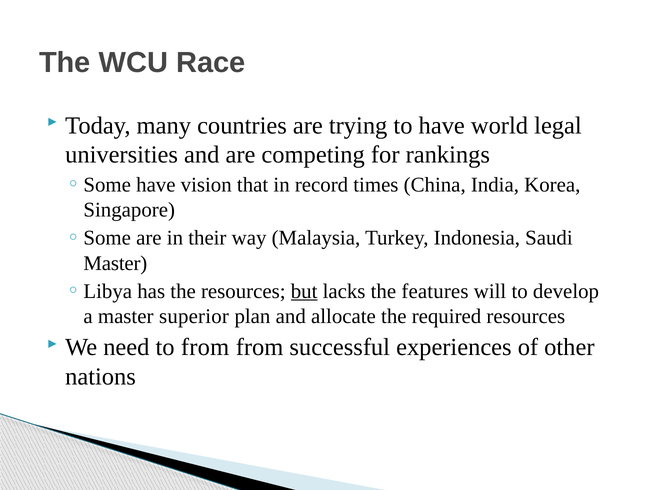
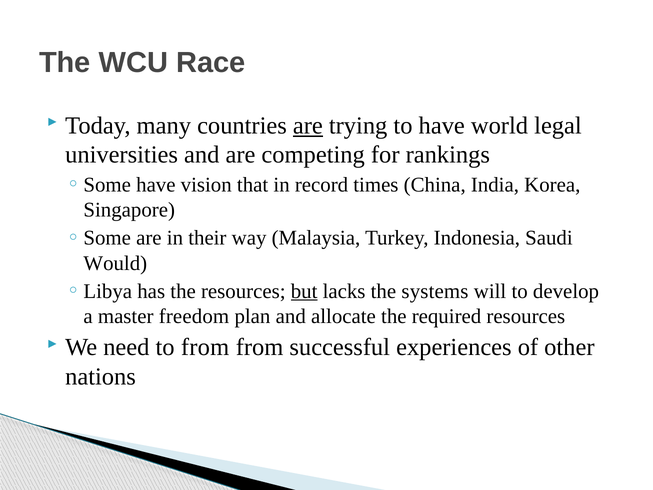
are underline: none -> present (308, 125)
Master: Master -> Would (115, 263)
features: features -> systems (435, 291)
superior: superior -> freedom (194, 316)
